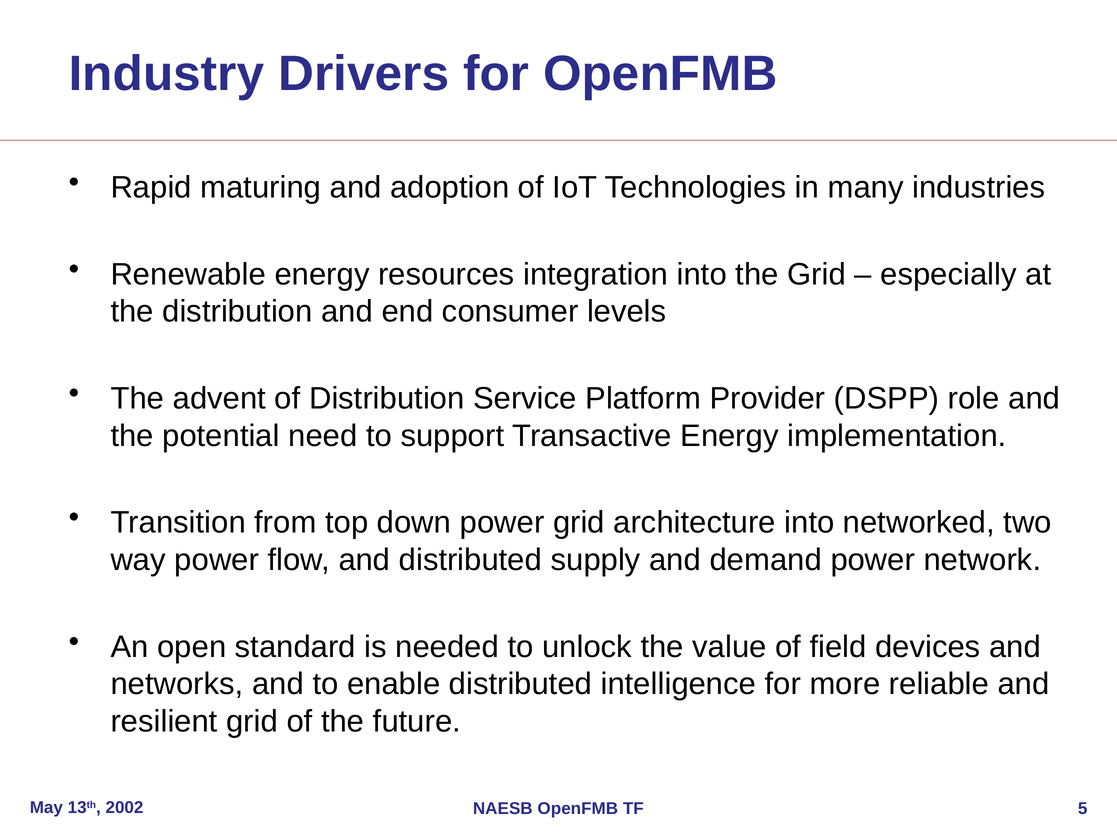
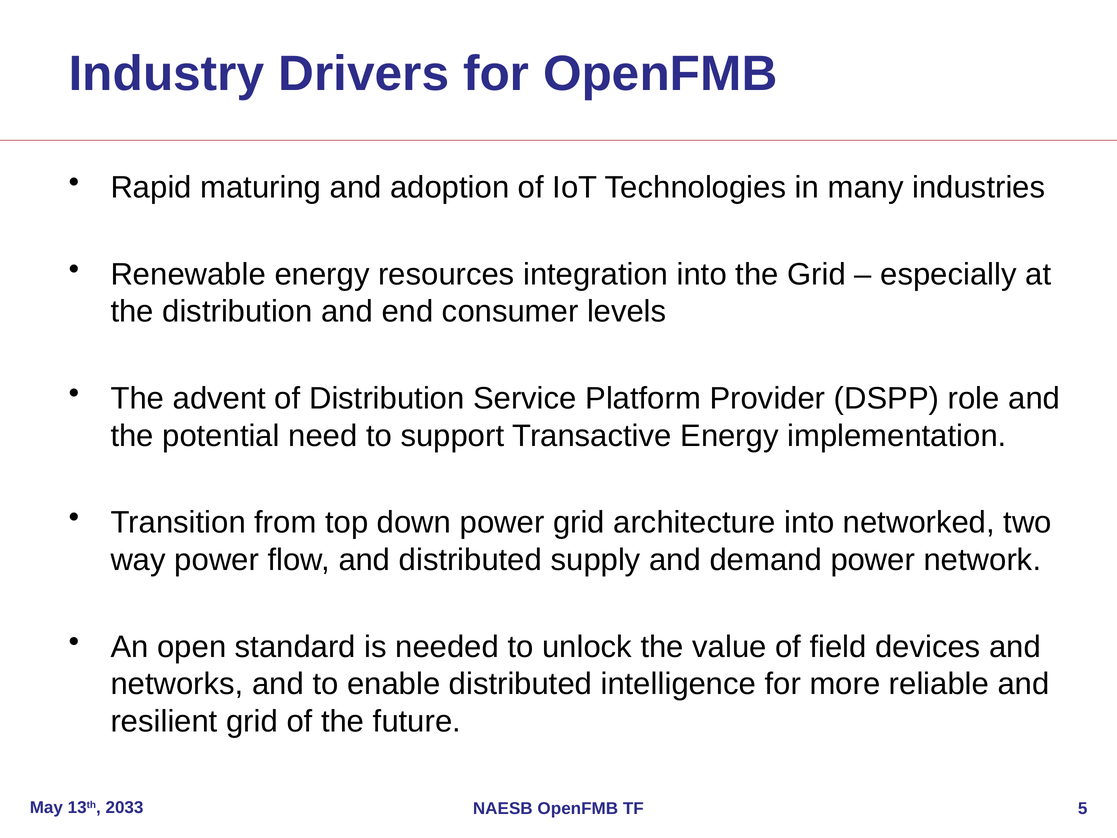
2002: 2002 -> 2033 (124, 807)
